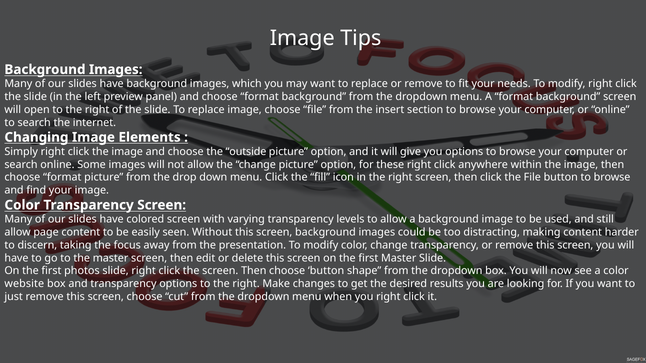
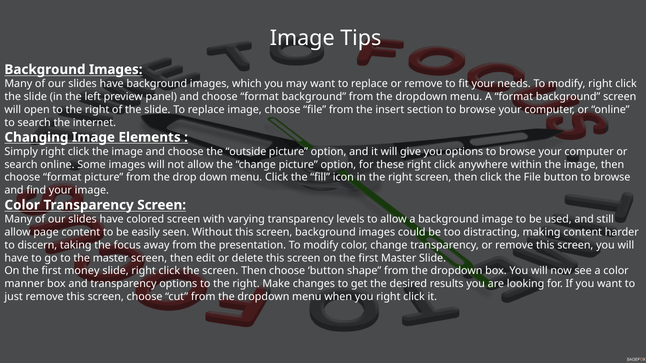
photos: photos -> money (82, 271)
website: website -> manner (24, 284)
